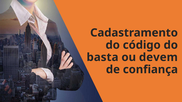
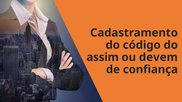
basta: basta -> assim (103, 57)
